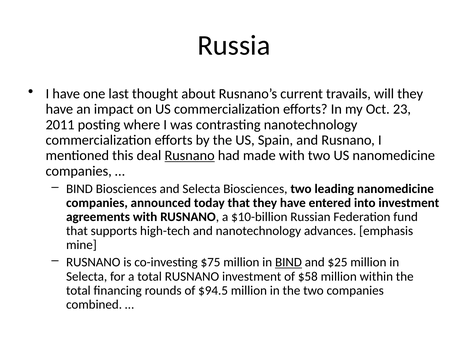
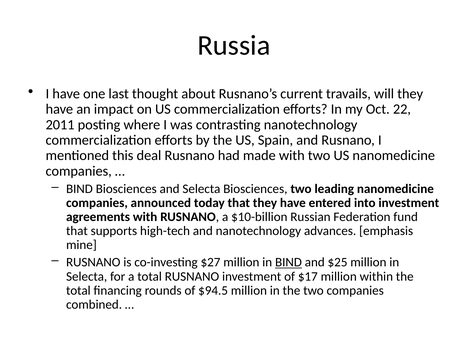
23: 23 -> 22 (402, 109)
Rusnano underline: present -> none (190, 156)
$75: $75 -> $27 (210, 262)
$58: $58 -> $17 (308, 276)
